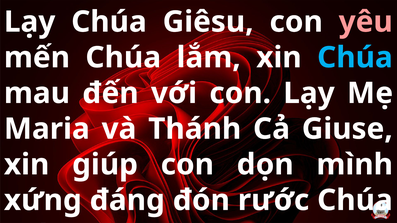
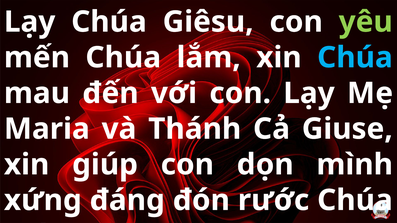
yêu colour: pink -> light green (366, 22)
